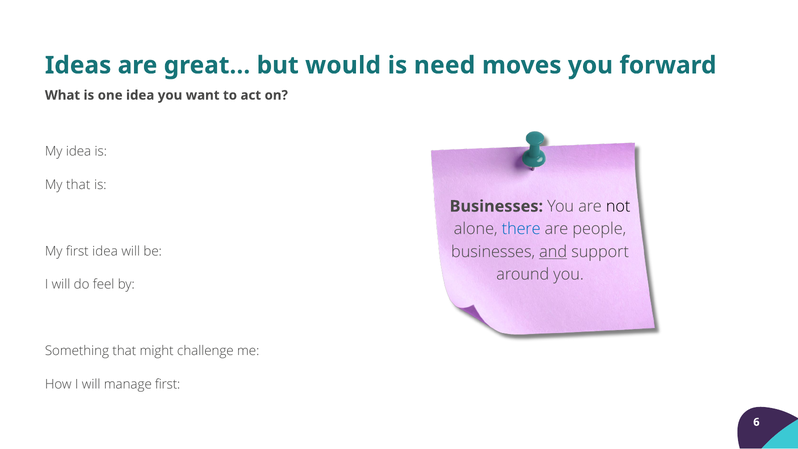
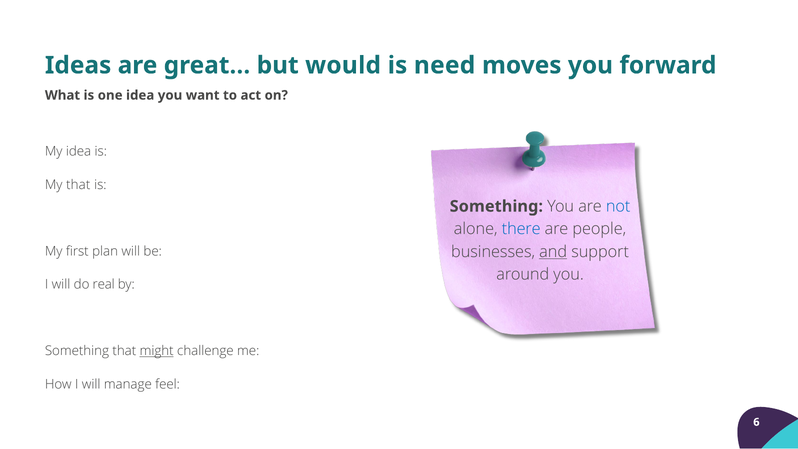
Businesses: Businesses -> Something (496, 206)
not colour: black -> blue (618, 206)
first idea: idea -> plan (105, 251)
feel: feel -> real (104, 284)
might underline: none -> present (157, 351)
manage first: first -> feel (168, 384)
